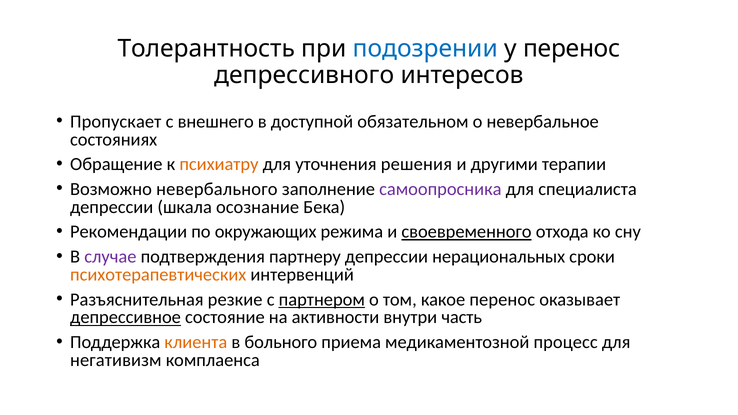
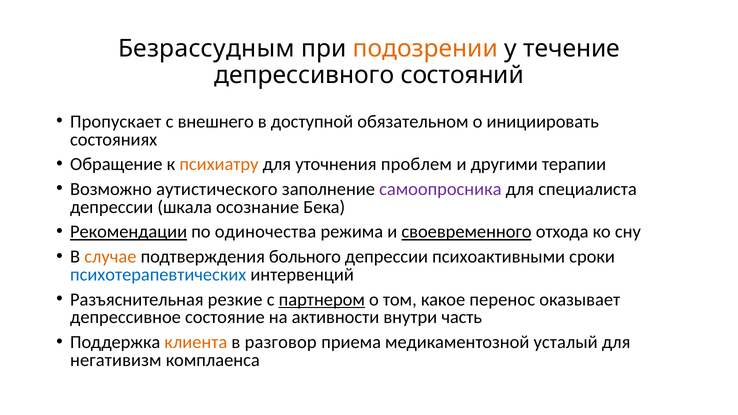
Толерантность: Толерантность -> Безрассудным (206, 49)
подозрении colour: blue -> orange (425, 49)
у перенос: перенос -> течение (572, 49)
интересов: интересов -> состояний (462, 75)
невербальное: невербальное -> инициировать (543, 122)
решения: решения -> проблем (416, 164)
невербального: невербального -> аутистического (217, 189)
Рекомендации underline: none -> present (129, 232)
окружающих: окружающих -> одиночества (266, 232)
случае colour: purple -> orange (110, 257)
партнеру: партнеру -> больного (305, 257)
нерациональных: нерациональных -> психоактивными (499, 257)
психотерапевтических colour: orange -> blue (158, 275)
депрессивное underline: present -> none (126, 317)
больного: больного -> разговор (281, 342)
процесс: процесс -> усталый (566, 342)
